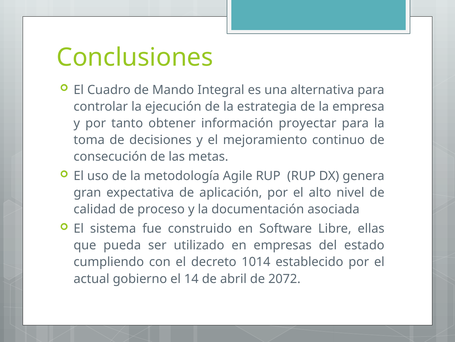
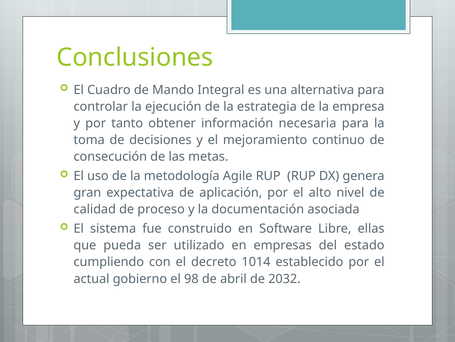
proyectar: proyectar -> necesaria (307, 123)
14: 14 -> 98 (191, 278)
2072: 2072 -> 2032 (284, 278)
